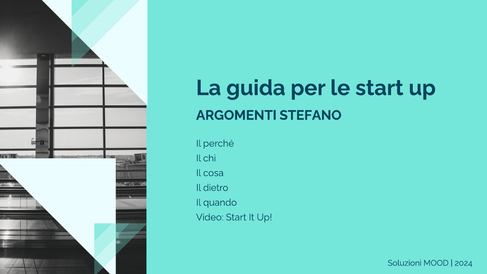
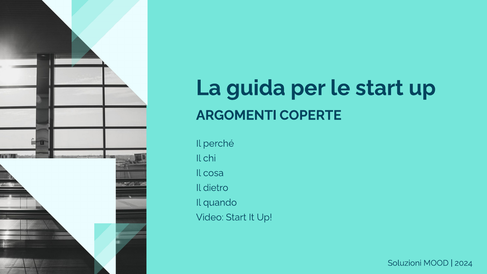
STEFANO: STEFANO -> COPERTE (310, 115)
